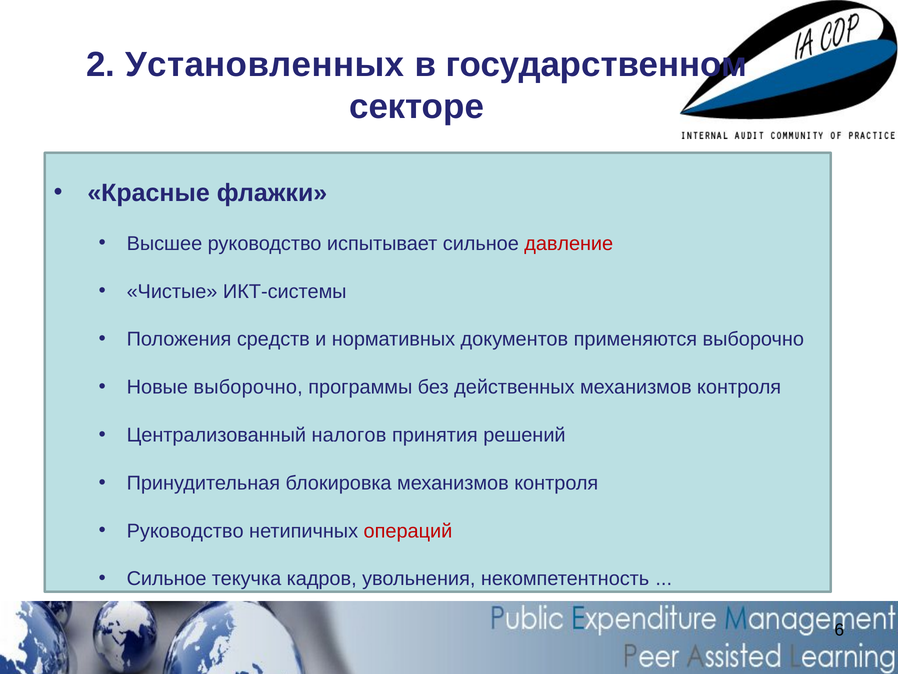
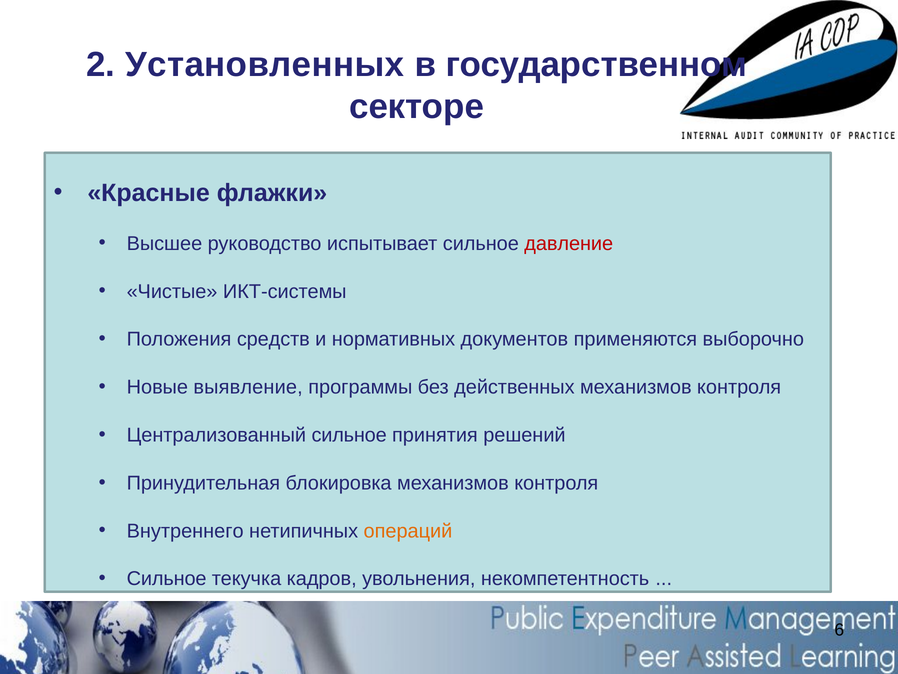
Новые выборочно: выборочно -> выявление (248, 387)
Централизованный налогов: налогов -> сильное (349, 435)
Руководство: Руководство -> Внутреннего (185, 531)
операций colour: red -> orange (408, 531)
